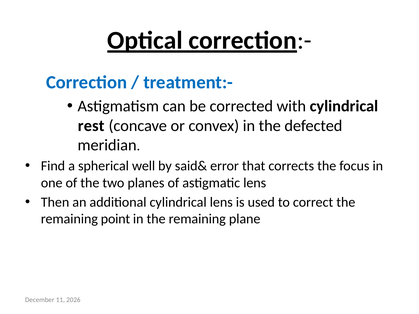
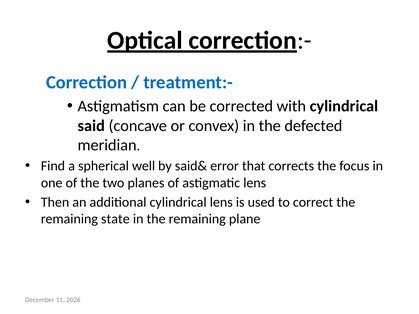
rest: rest -> said (91, 126)
point: point -> state (115, 219)
